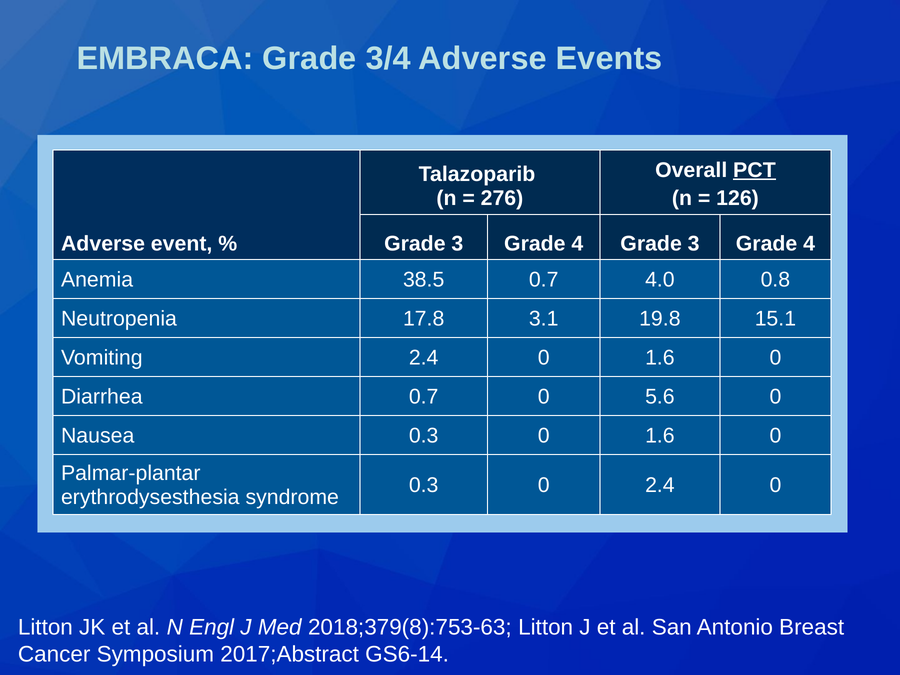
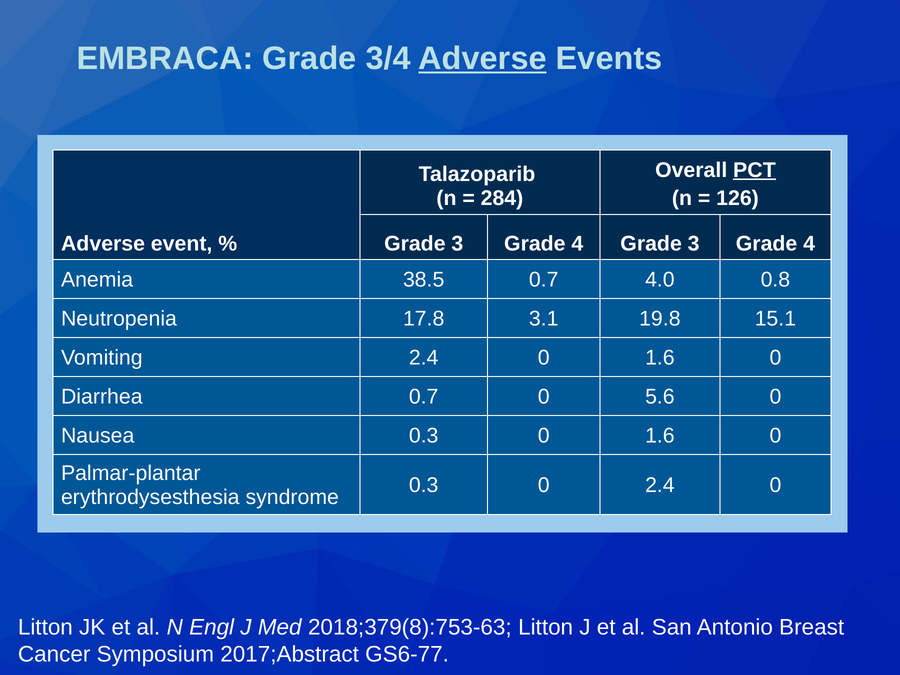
Adverse underline: none -> present (483, 59)
276: 276 -> 284 (502, 198)
GS6-14: GS6-14 -> GS6-77 (407, 654)
